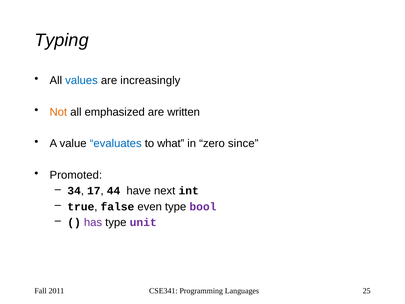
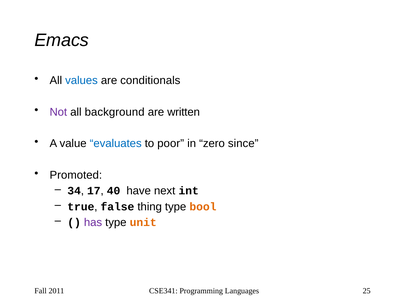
Typing: Typing -> Emacs (62, 40)
increasingly: increasingly -> conditionals (150, 80)
Not colour: orange -> purple (58, 112)
emphasized: emphasized -> background (115, 112)
what: what -> poor (171, 143)
44: 44 -> 40 (114, 191)
even: even -> thing (150, 206)
bool colour: purple -> orange (203, 206)
unit colour: purple -> orange (143, 222)
